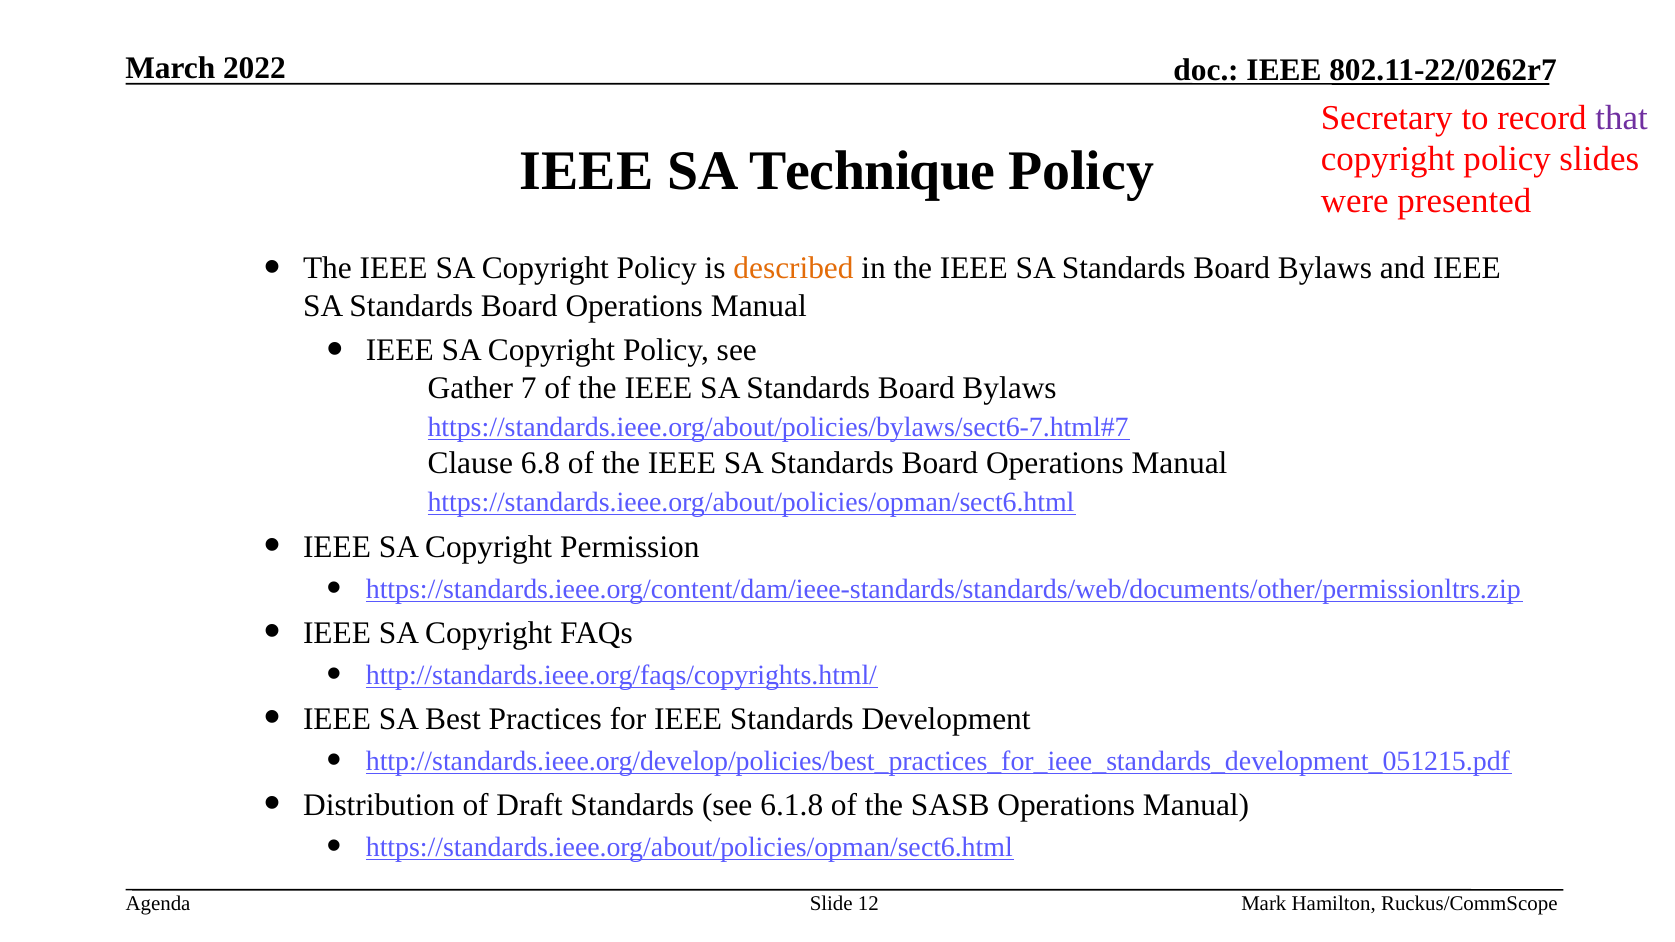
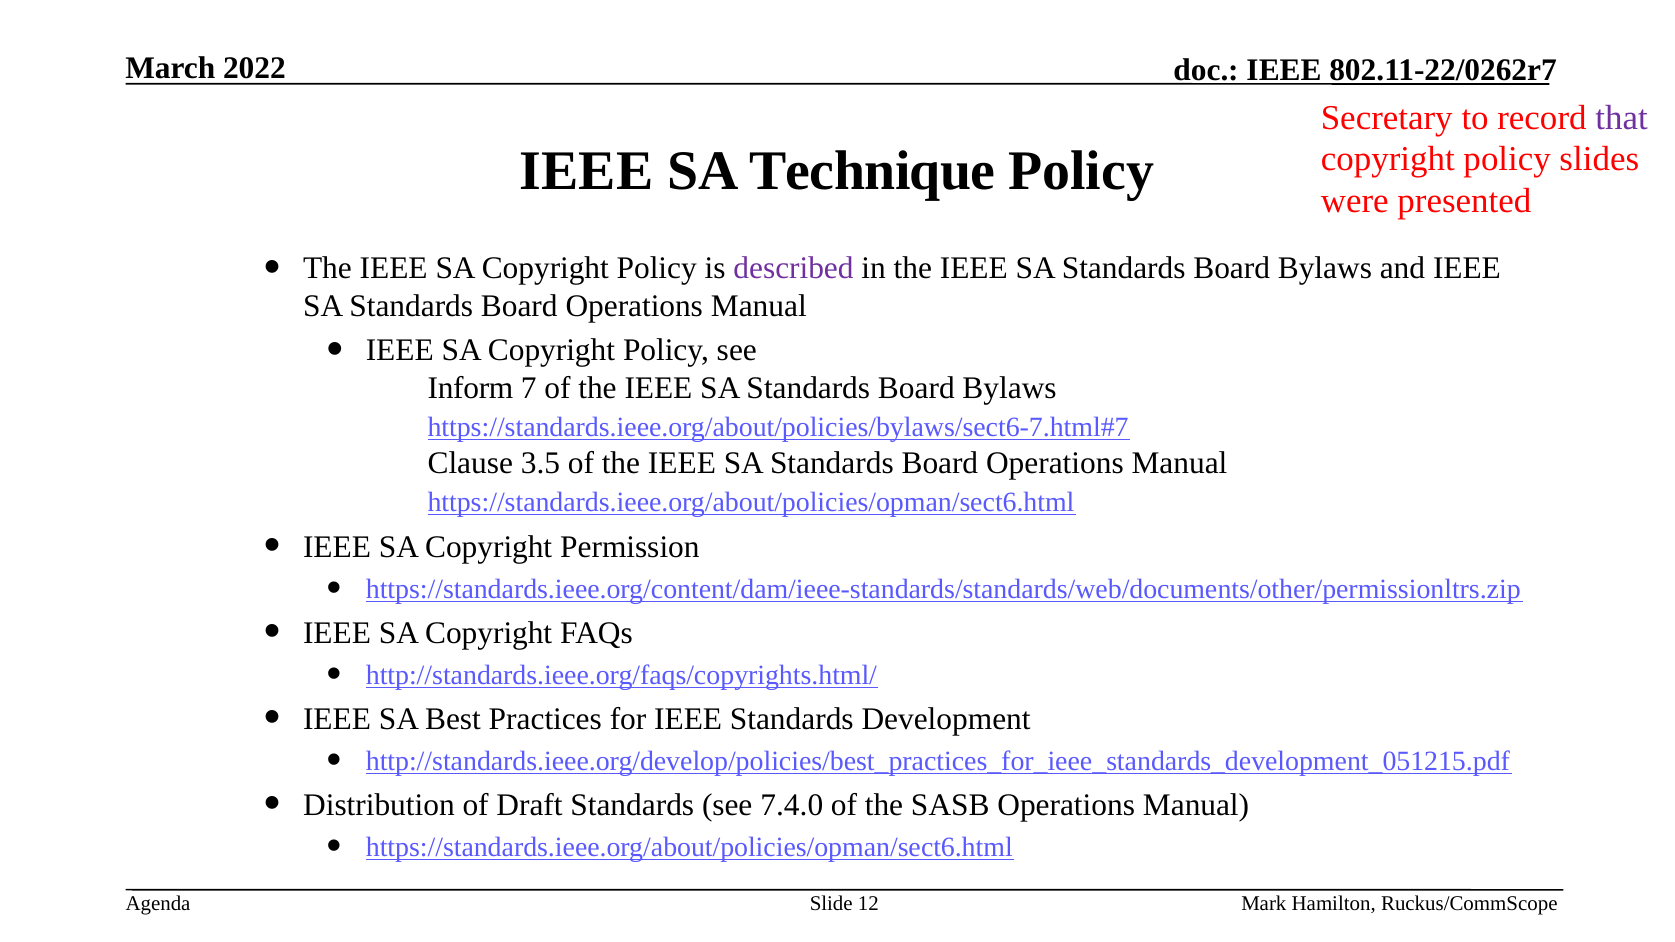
described colour: orange -> purple (794, 268)
Gather: Gather -> Inform (471, 388)
6.8: 6.8 -> 3.5 (540, 464)
6.1.8: 6.1.8 -> 7.4.0 (792, 805)
